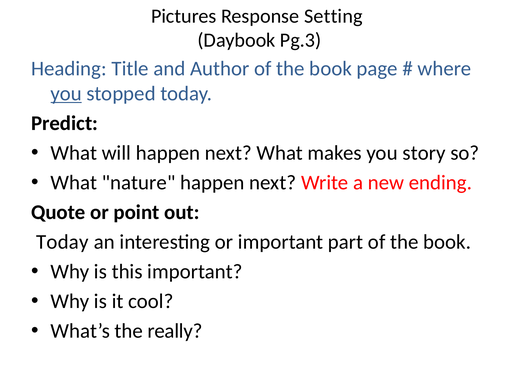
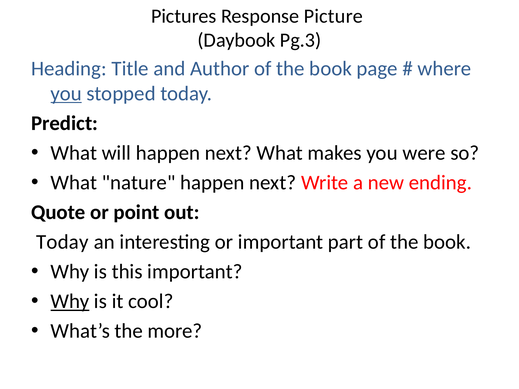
Setting: Setting -> Picture (333, 16)
story: story -> were (424, 153)
Why underline: none -> present (70, 302)
really: really -> more (175, 331)
